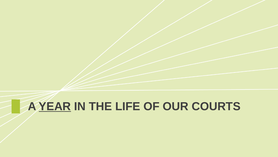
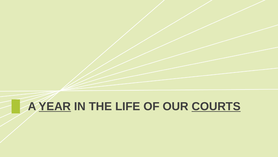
COURTS underline: none -> present (216, 106)
